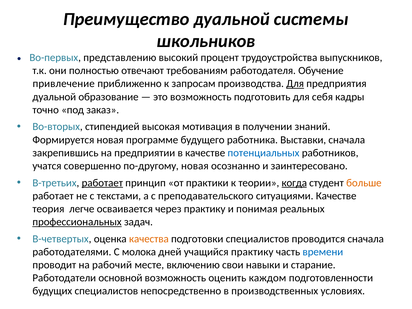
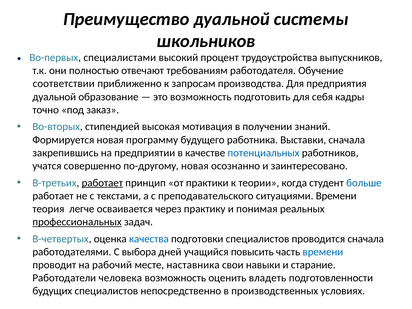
представлению: представлению -> специалистами (120, 58)
привлечение: привлечение -> соответствии (64, 84)
Для underline: present -> none (295, 84)
программе: программе -> программу (152, 140)
когда underline: present -> none (294, 183)
больше colour: orange -> blue (364, 183)
ситуациями Качестве: Качестве -> Времени (336, 196)
качества colour: orange -> blue (149, 239)
молока: молока -> выбора (139, 252)
учащийся практику: практику -> повысить (252, 252)
включению: включению -> наставника (193, 265)
основной: основной -> человека (120, 278)
каждом: каждом -> владеть (268, 278)
